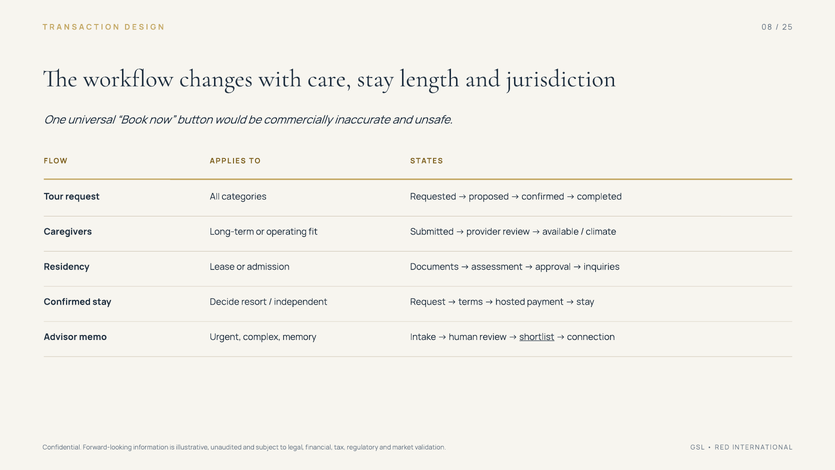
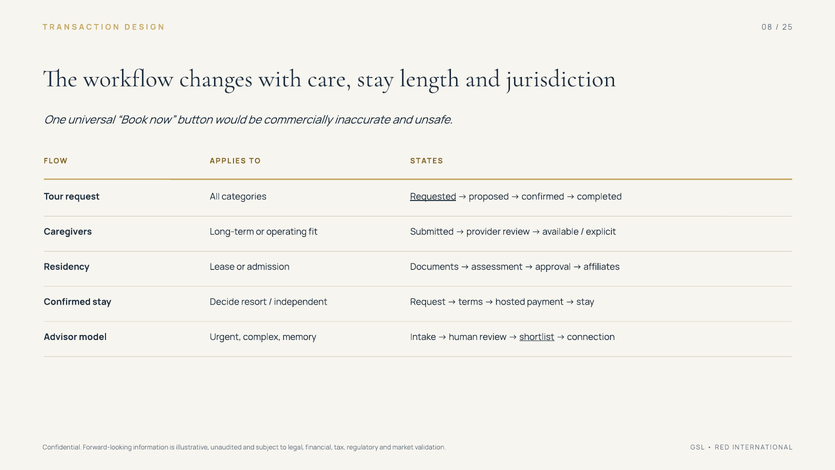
Requested underline: none -> present (433, 196)
climate: climate -> explicit (601, 232)
inquiries: inquiries -> affiliates (602, 267)
memo: memo -> model (93, 337)
